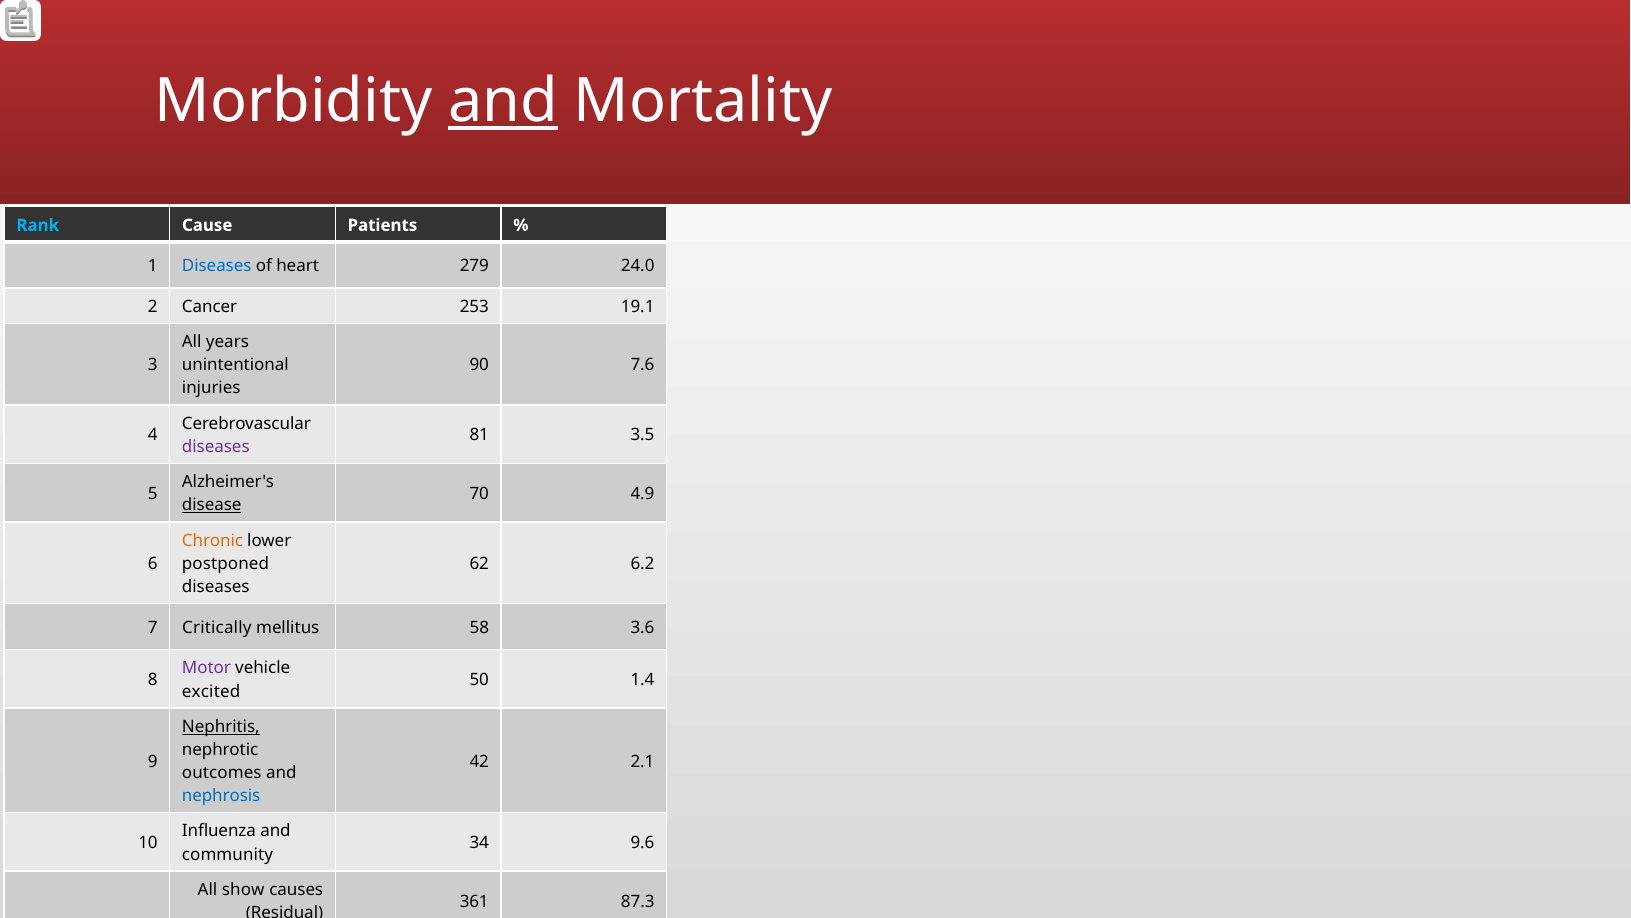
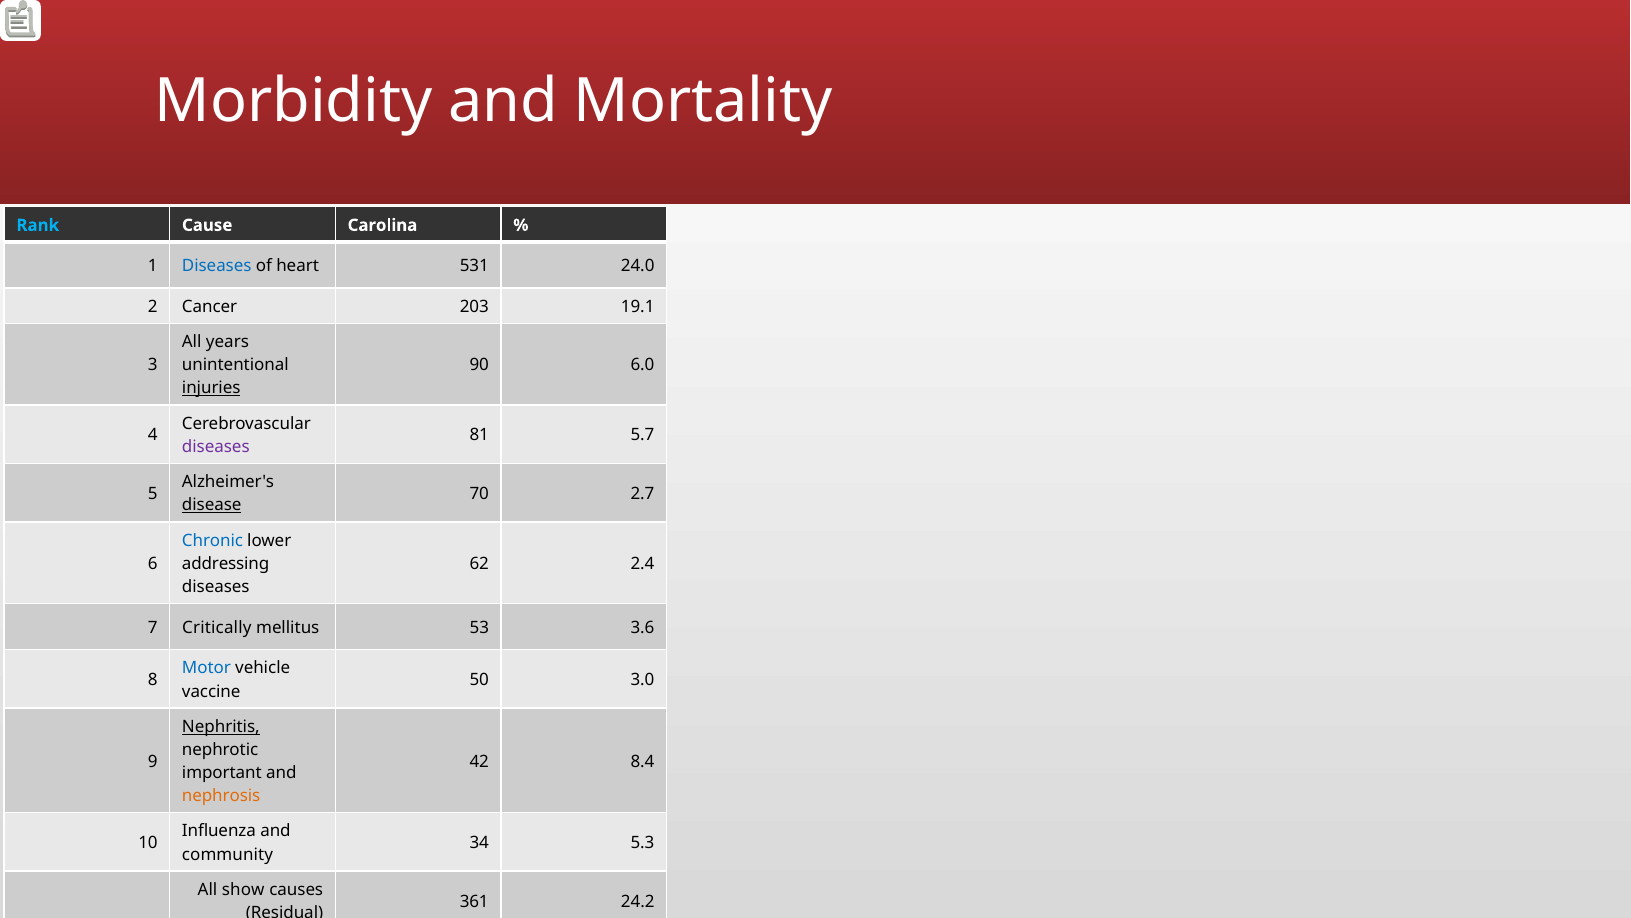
and underline: present -> none (503, 102)
Patients: Patients -> Carolina (382, 225)
279: 279 -> 531 (474, 266)
253: 253 -> 203 (474, 307)
7.6: 7.6 -> 6.0 (642, 365)
injuries underline: none -> present (211, 388)
3.5: 3.5 -> 5.7 (642, 435)
4.9: 4.9 -> 2.7 (642, 493)
Chronic colour: orange -> blue (212, 540)
postponed: postponed -> addressing (226, 563)
6.2: 6.2 -> 2.4 (642, 563)
58: 58 -> 53 (479, 627)
Motor colour: purple -> blue (206, 668)
1.4: 1.4 -> 3.0 (642, 679)
excited: excited -> vaccine (211, 691)
2.1: 2.1 -> 8.4 (642, 761)
outcomes: outcomes -> important (222, 772)
nephrosis colour: blue -> orange (221, 796)
9.6: 9.6 -> 5.3 (642, 842)
87.3: 87.3 -> 24.2 (638, 901)
